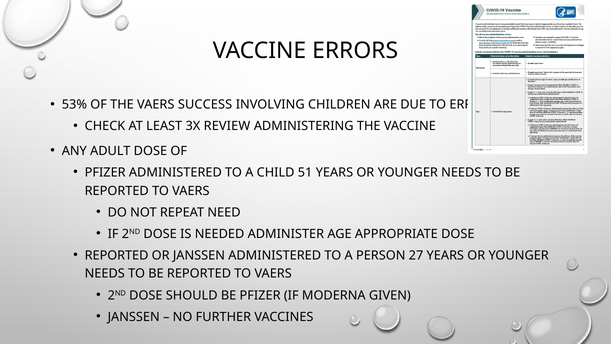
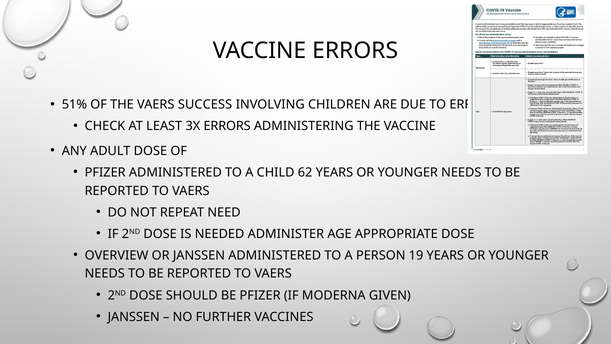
53%: 53% -> 51% (74, 105)
3X REVIEW: REVIEW -> ERRORS (227, 126)
51: 51 -> 62 (305, 172)
REPORTED: REPORTED -> OVERVIEW (117, 255)
27: 27 -> 19 (416, 255)
